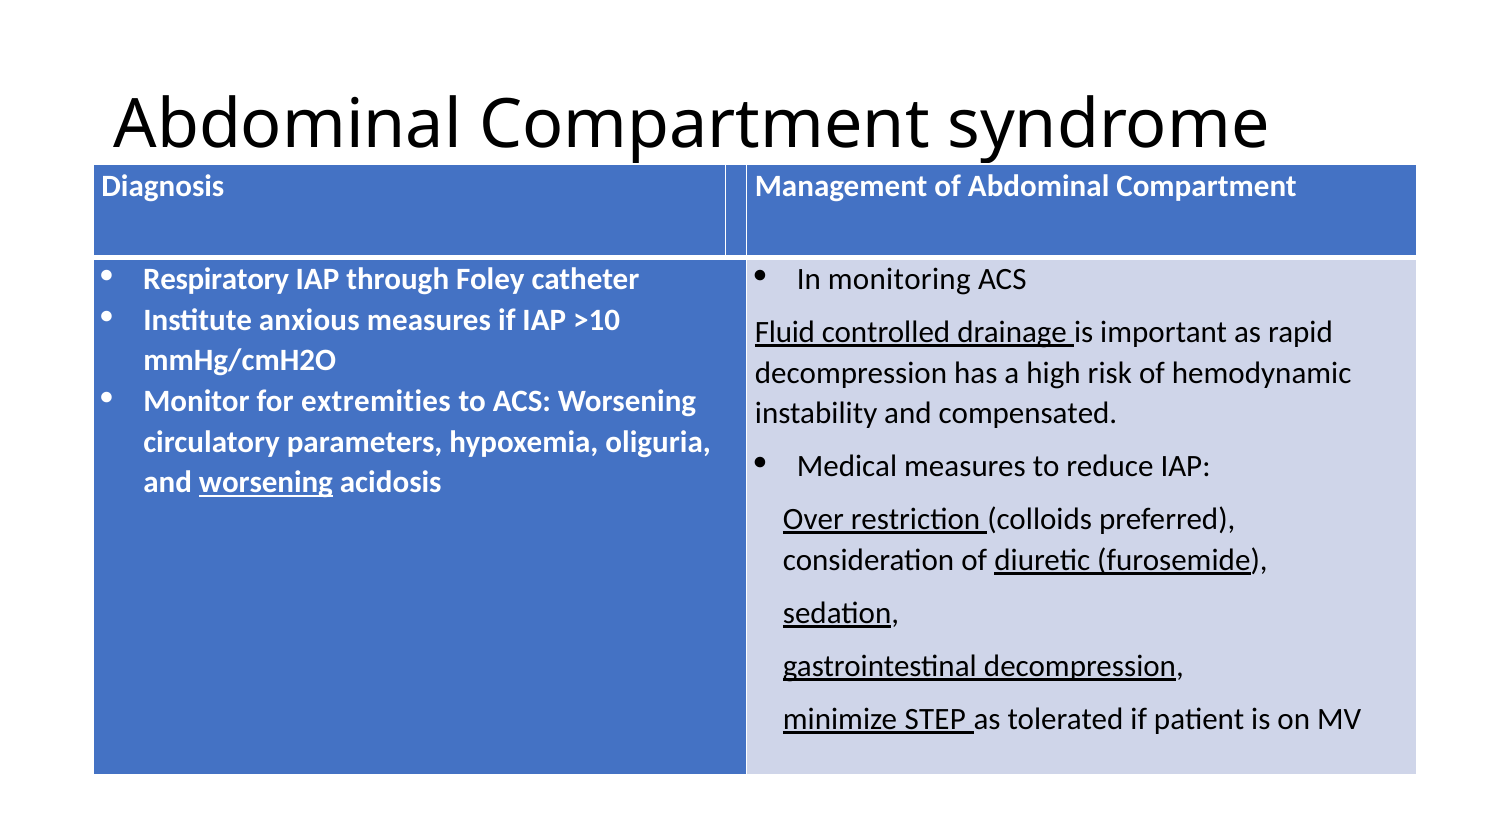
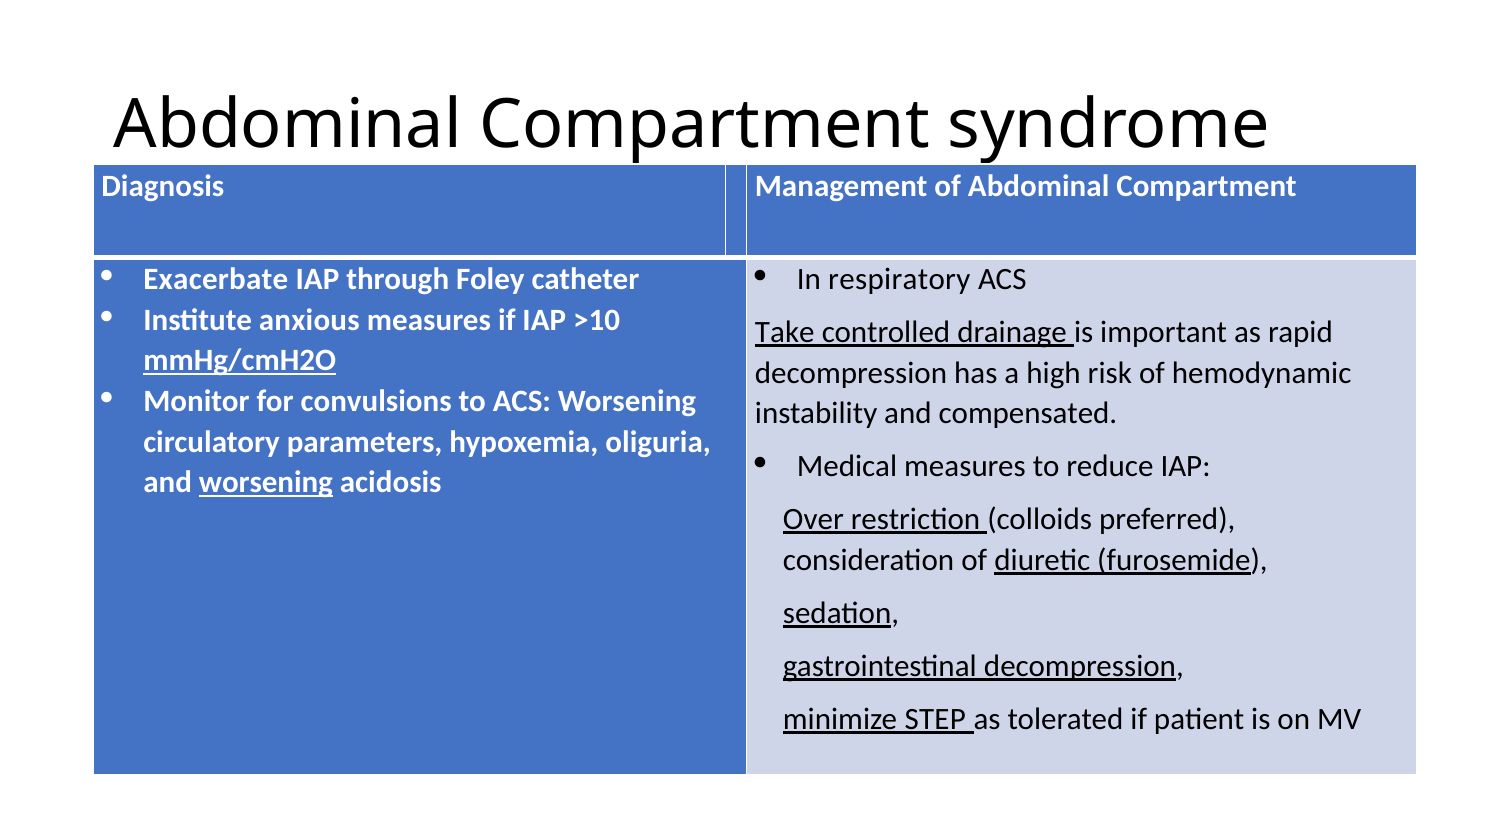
Respiratory: Respiratory -> Exacerbate (216, 280)
monitoring: monitoring -> respiratory (899, 280)
Fluid: Fluid -> Take (785, 333)
mmHg/cmH2O underline: none -> present (240, 361)
extremities: extremities -> convulsions (376, 401)
